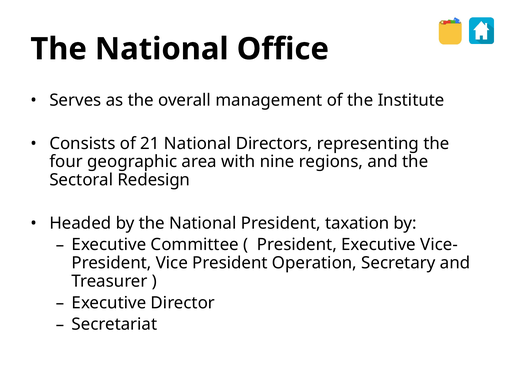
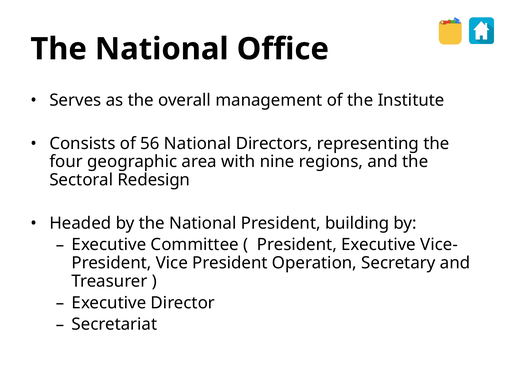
21: 21 -> 56 (150, 144)
taxation: taxation -> building (357, 223)
